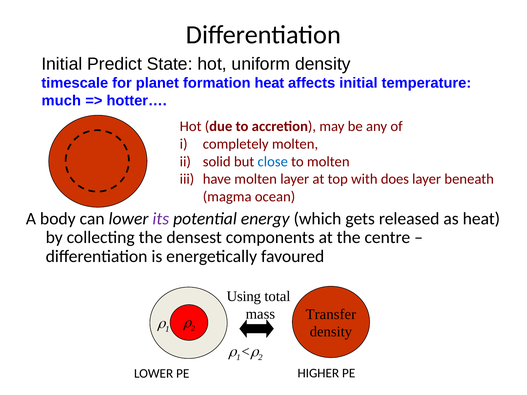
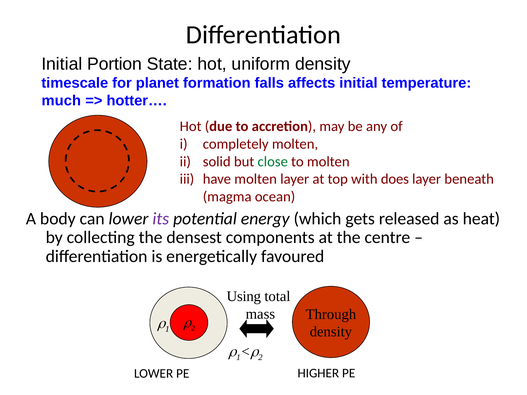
Predict: Predict -> Portion (115, 64)
formation heat: heat -> falls (269, 83)
close colour: blue -> green (273, 162)
Transfer: Transfer -> Through (331, 314)
